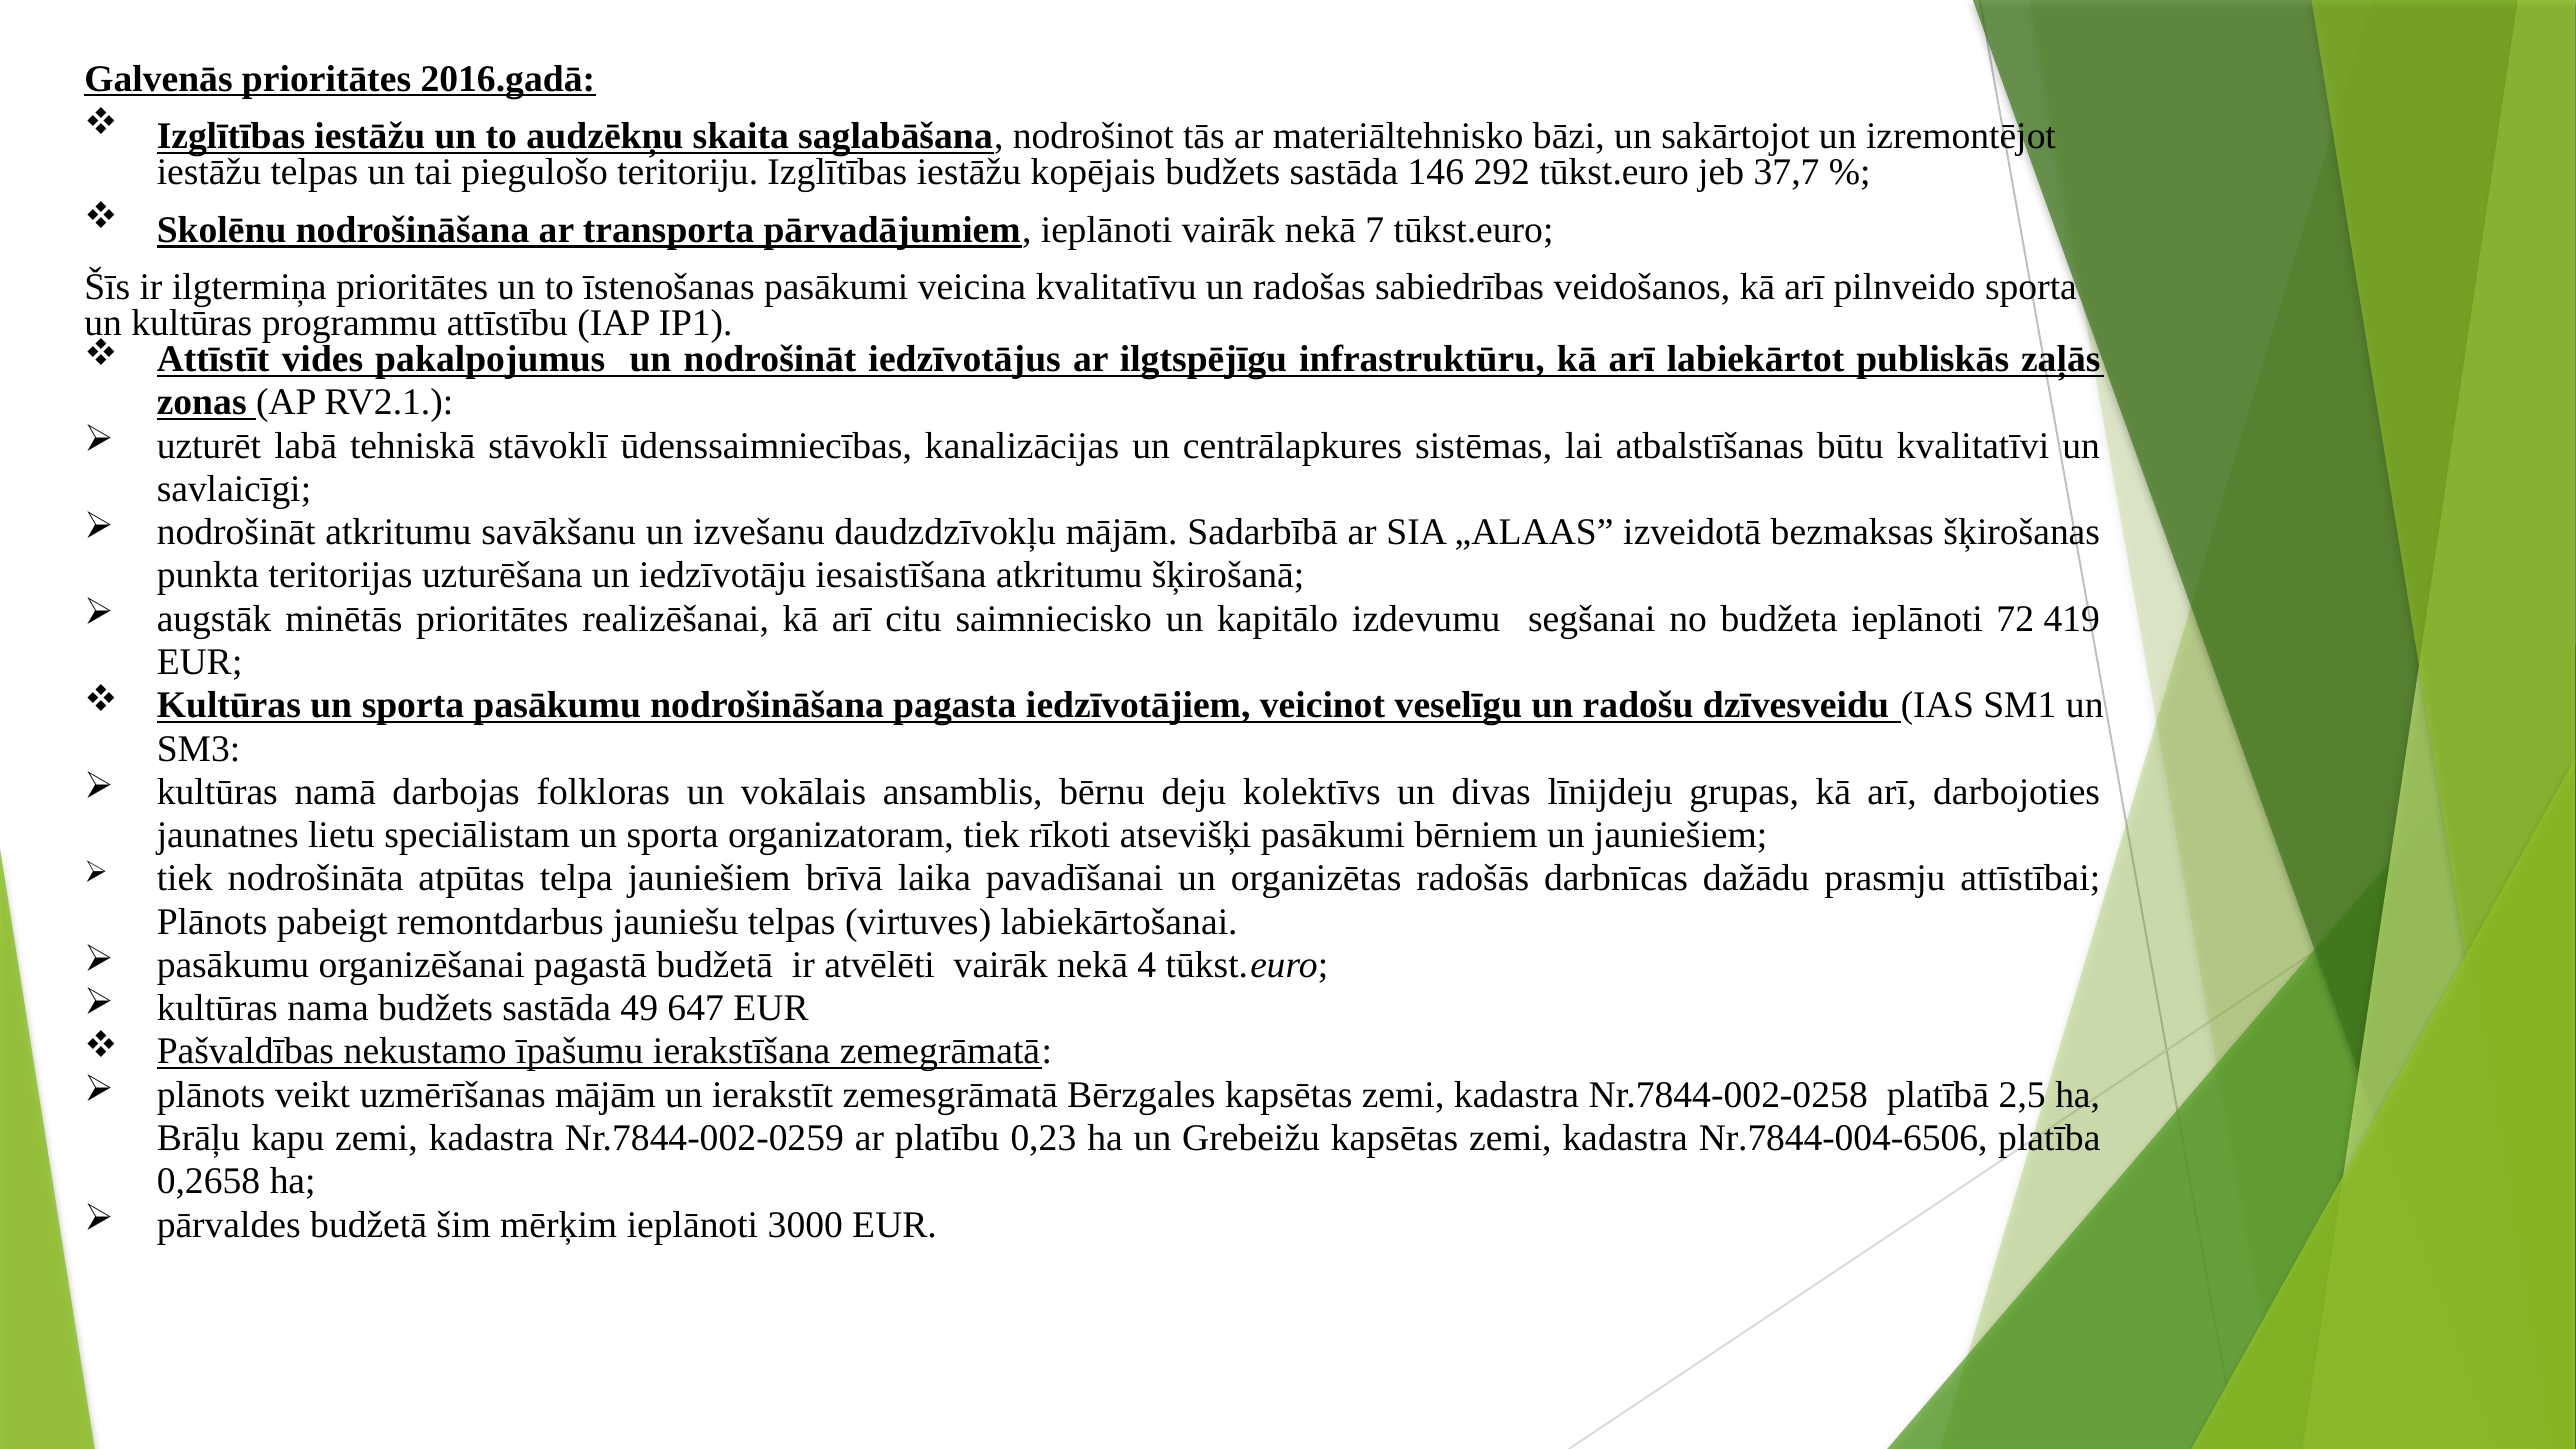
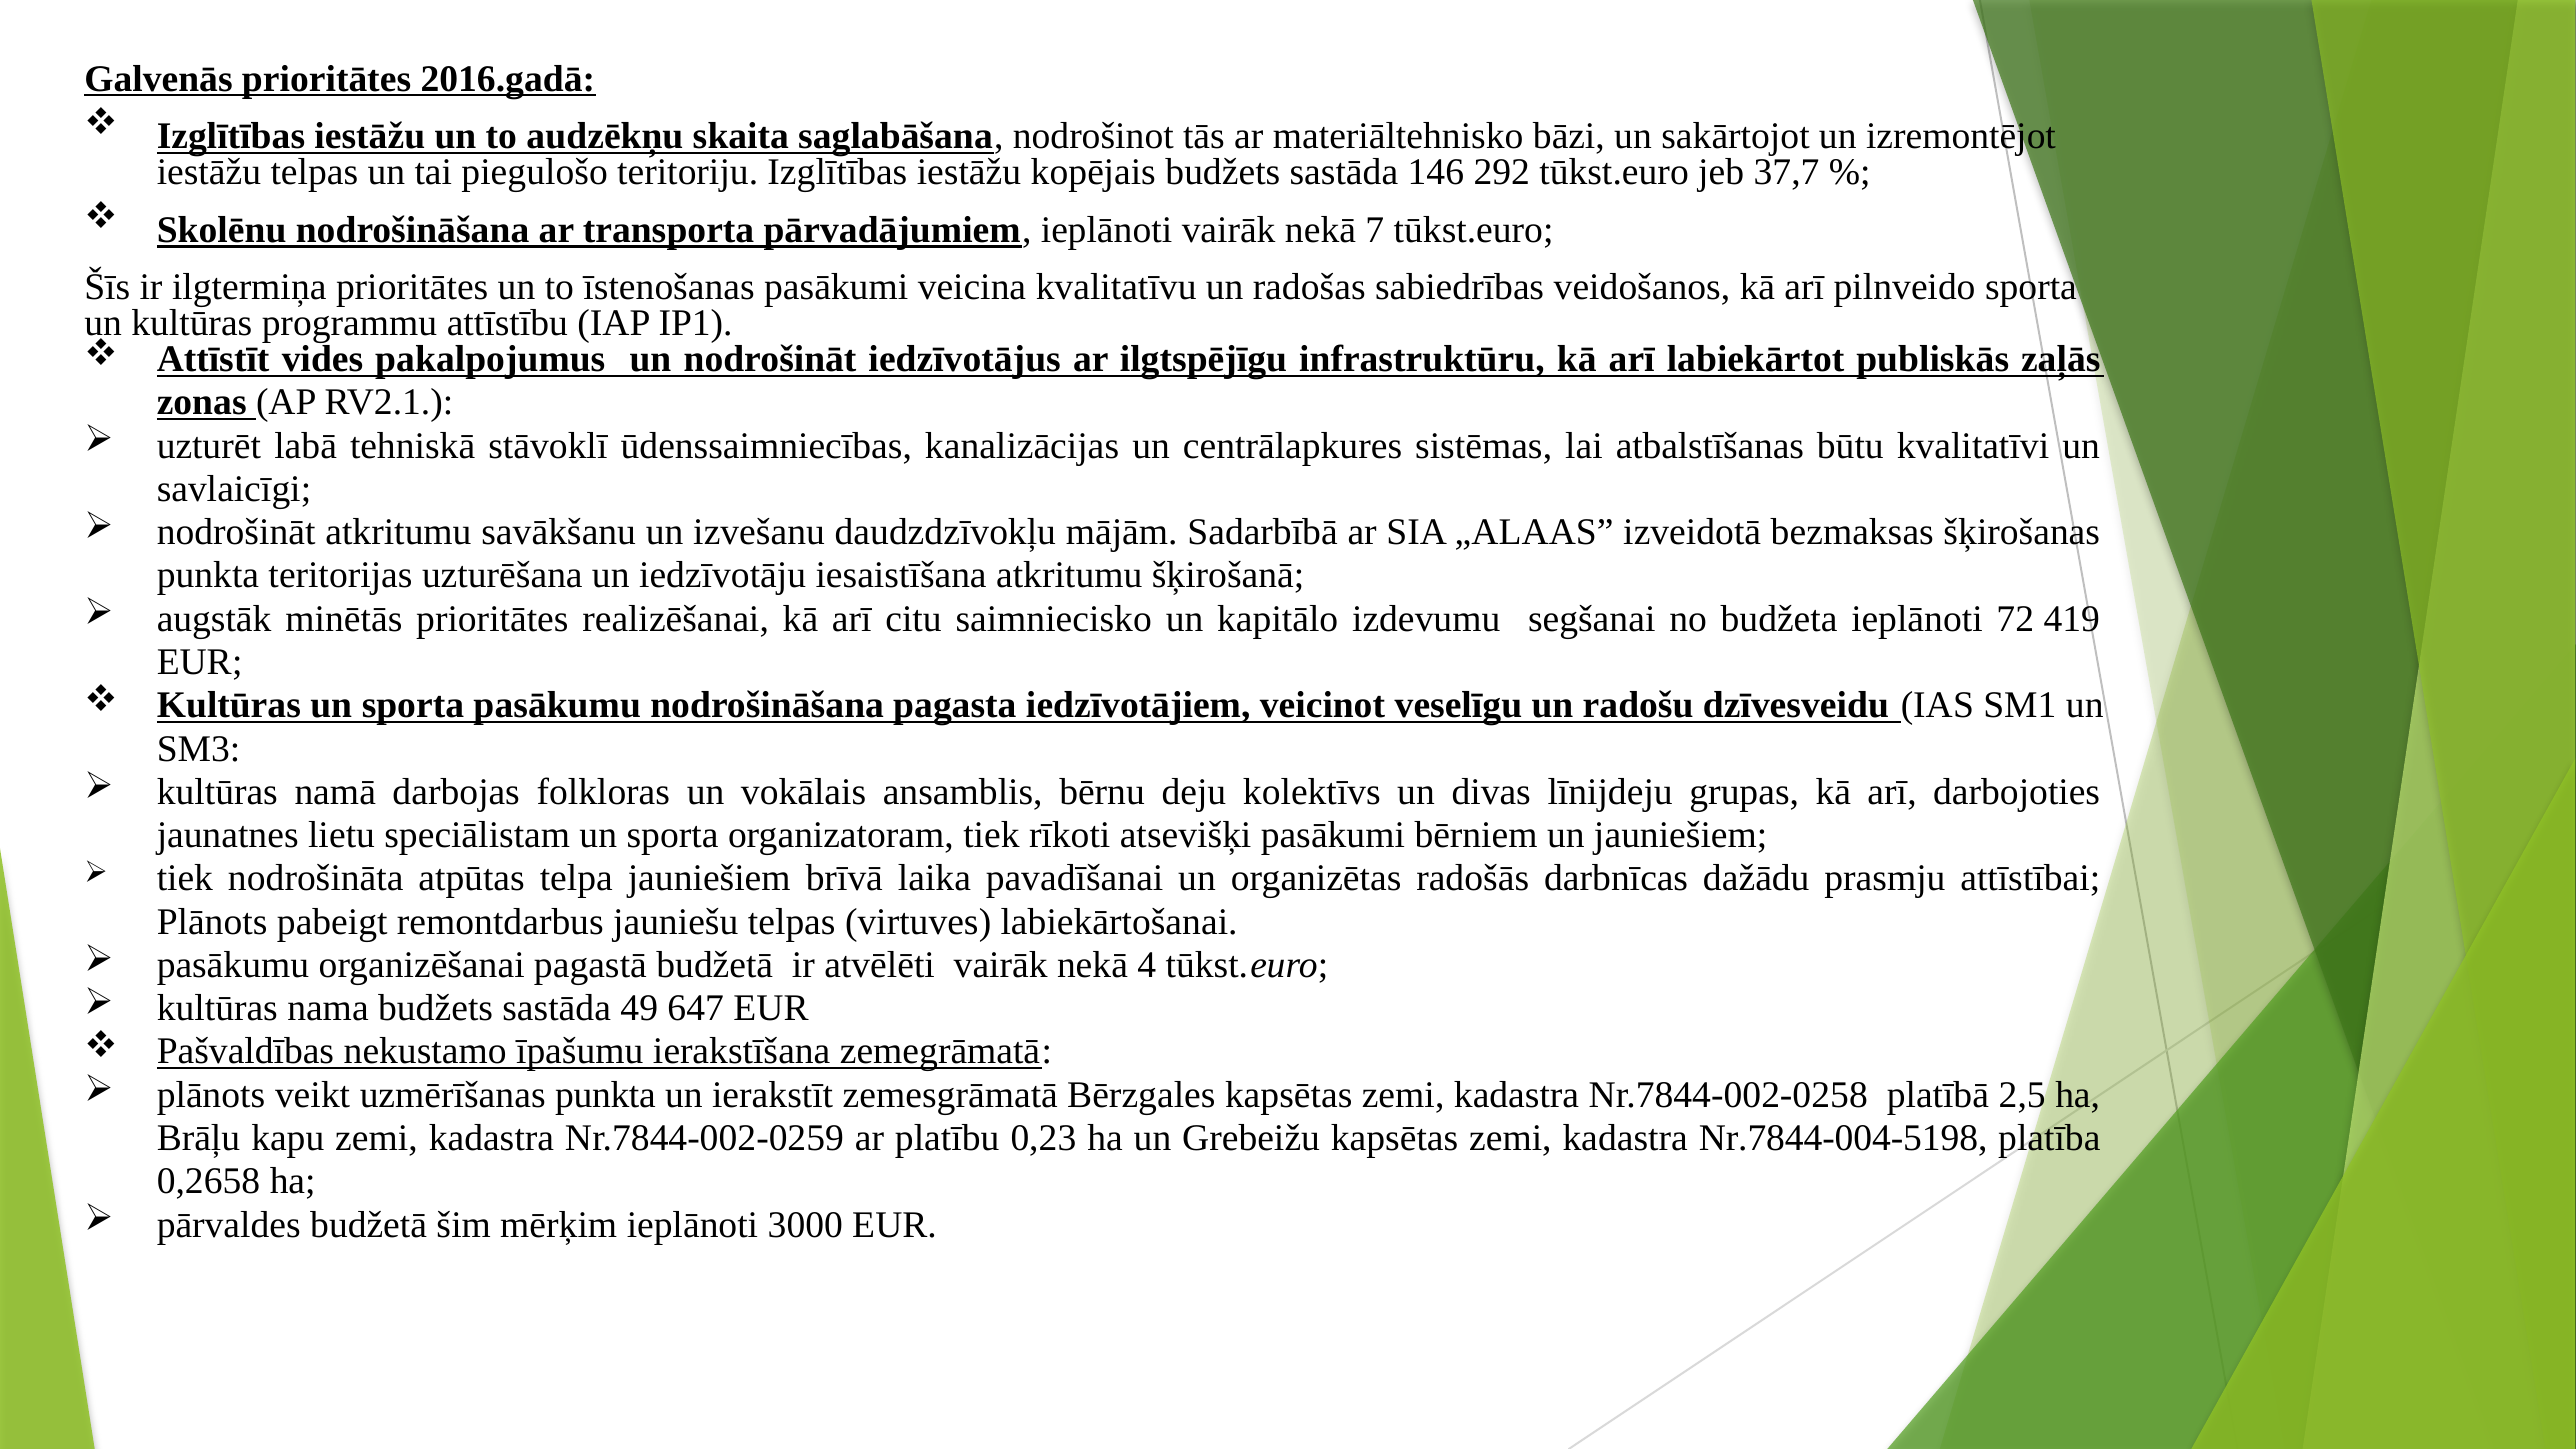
uzmērīšanas mājām: mājām -> punkta (605, 1095)
Nr.7844-004-6506: Nr.7844-004-6506 -> Nr.7844-004-5198 (1843, 1138)
